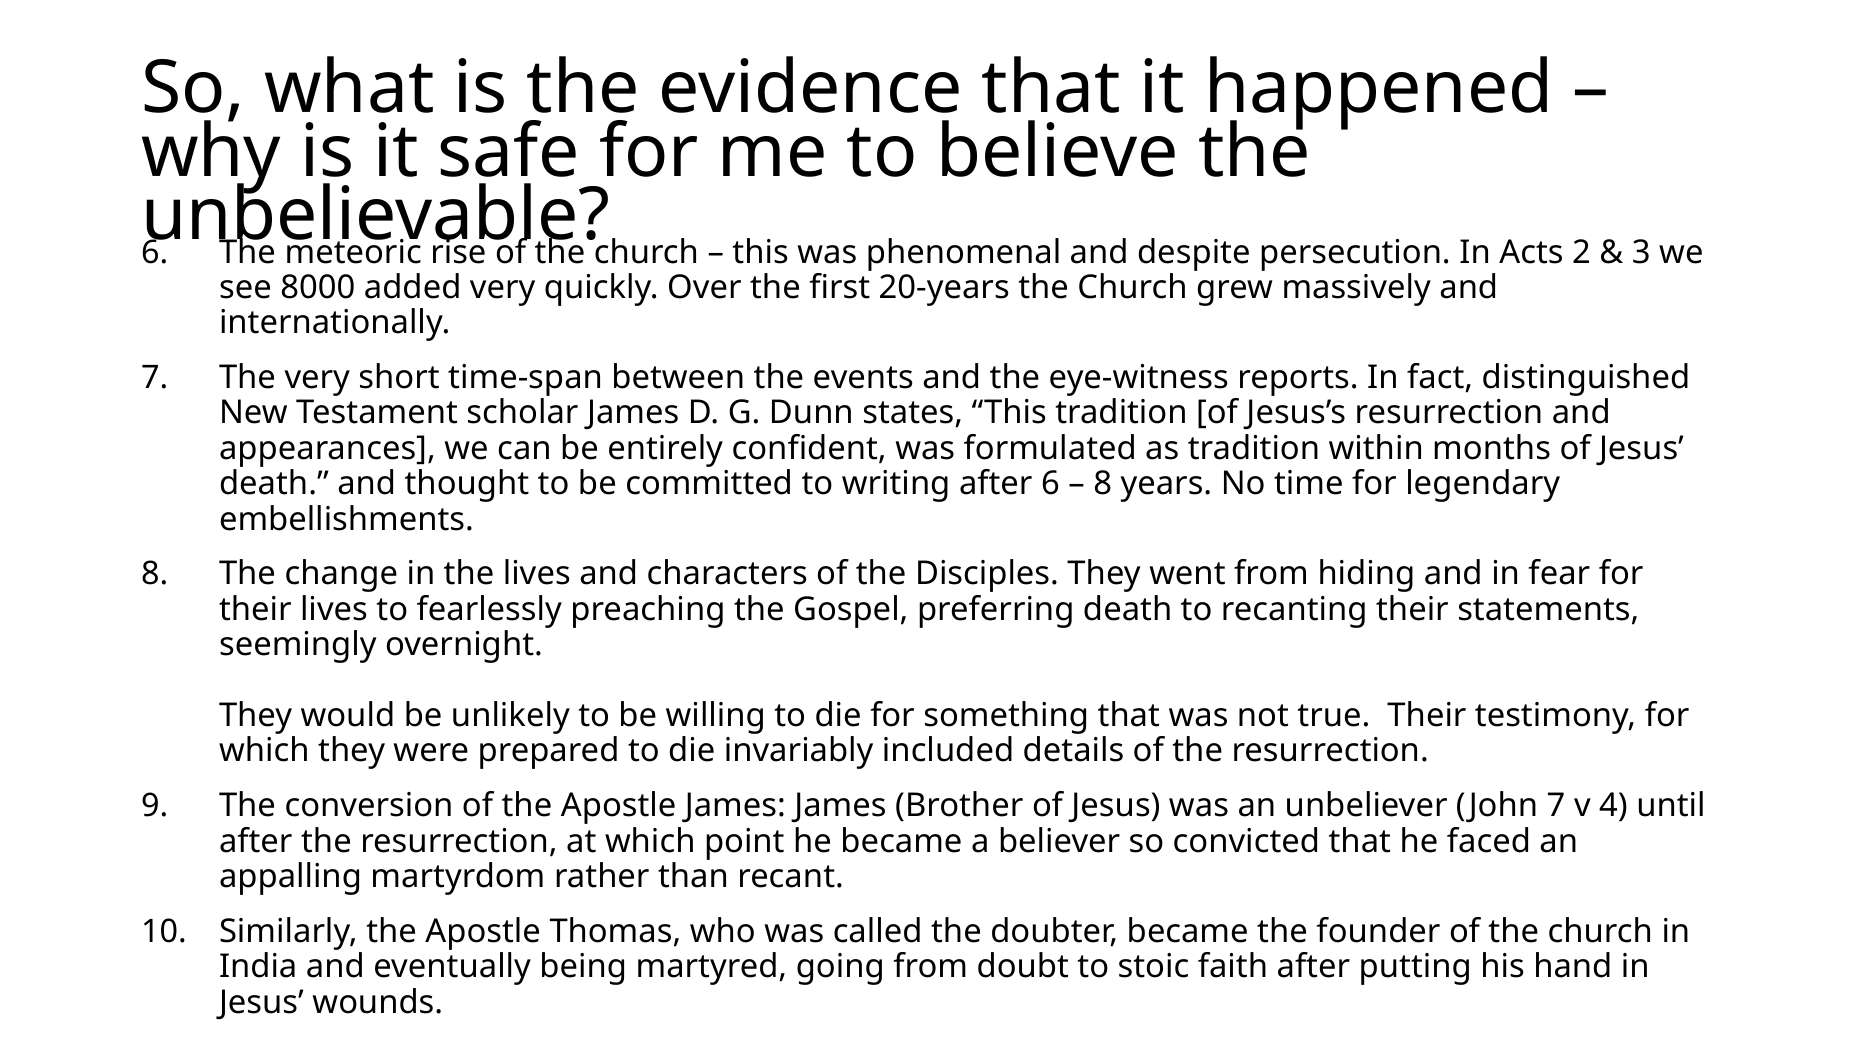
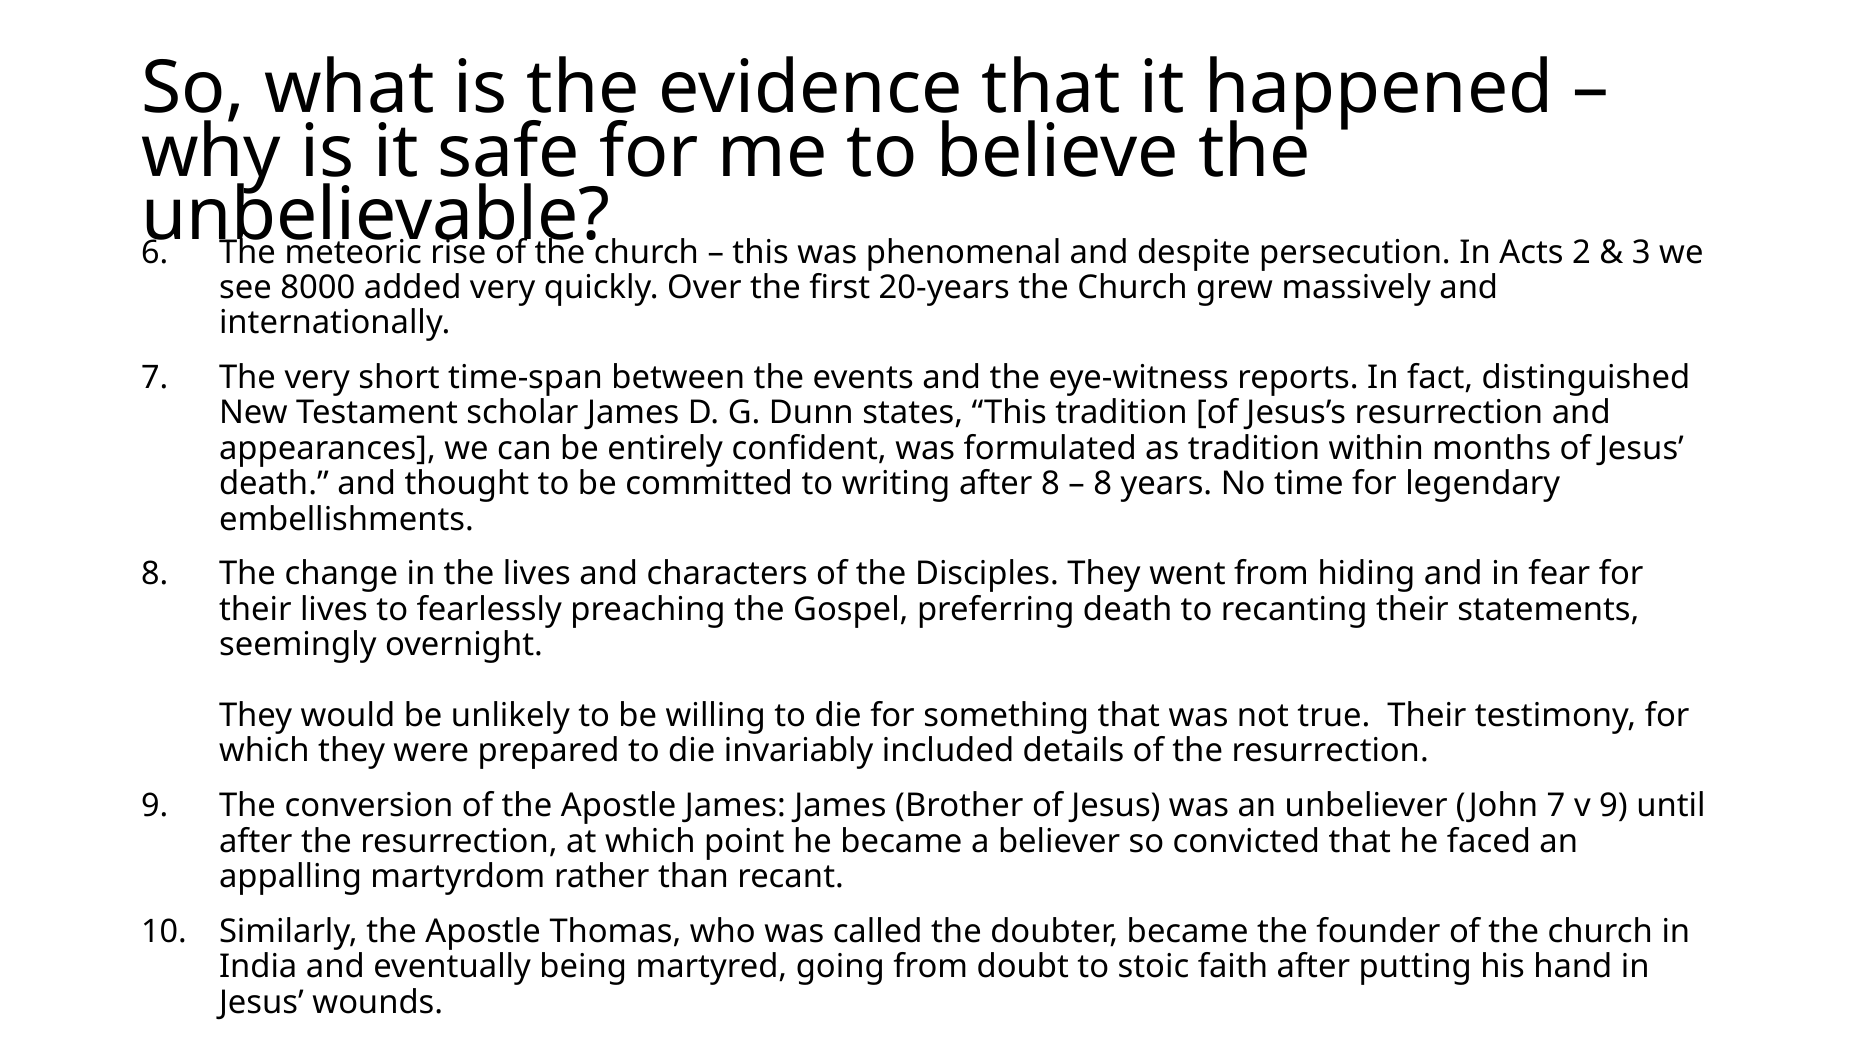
after 6: 6 -> 8 (1050, 484)
v 4: 4 -> 9 (1614, 806)
